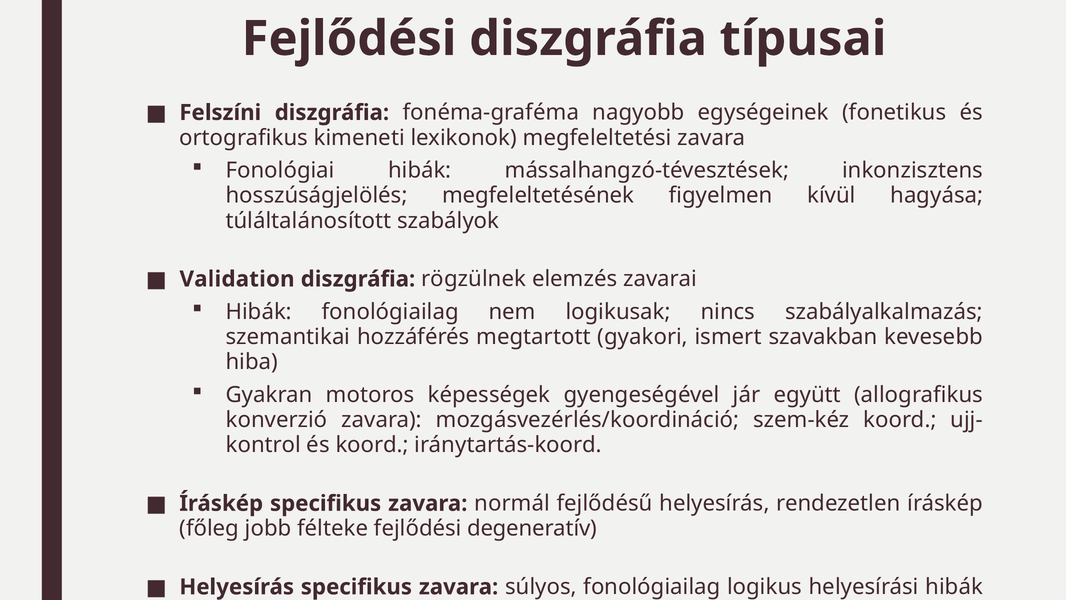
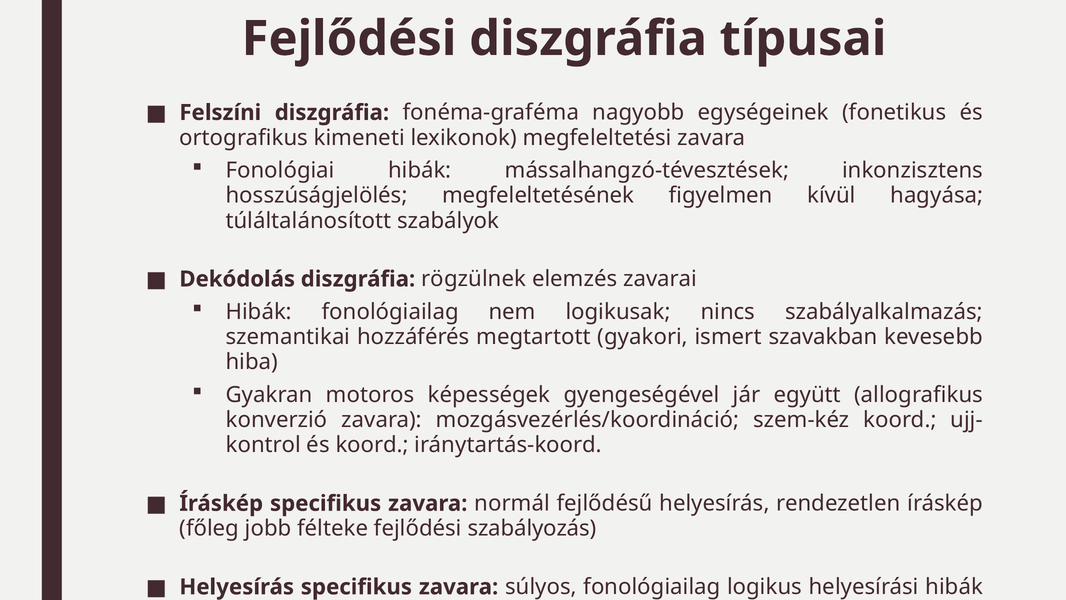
Validation: Validation -> Dekódolás (237, 279)
degeneratív: degeneratív -> szabályozás (532, 528)
